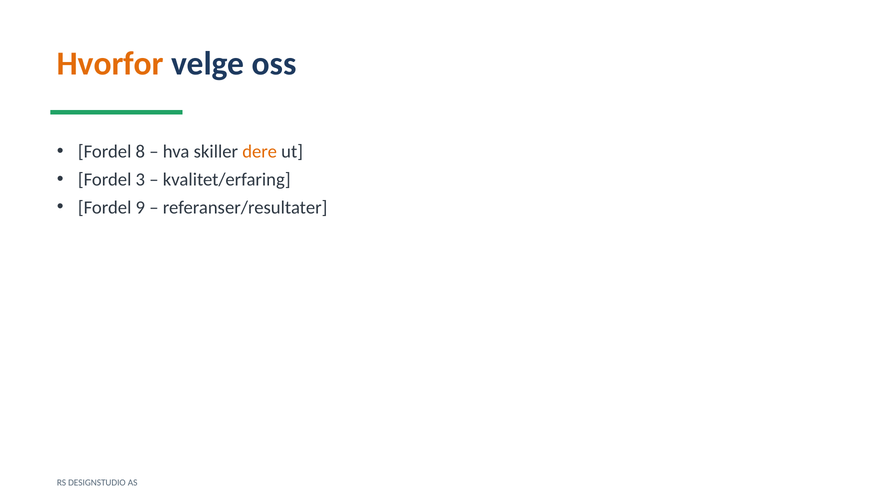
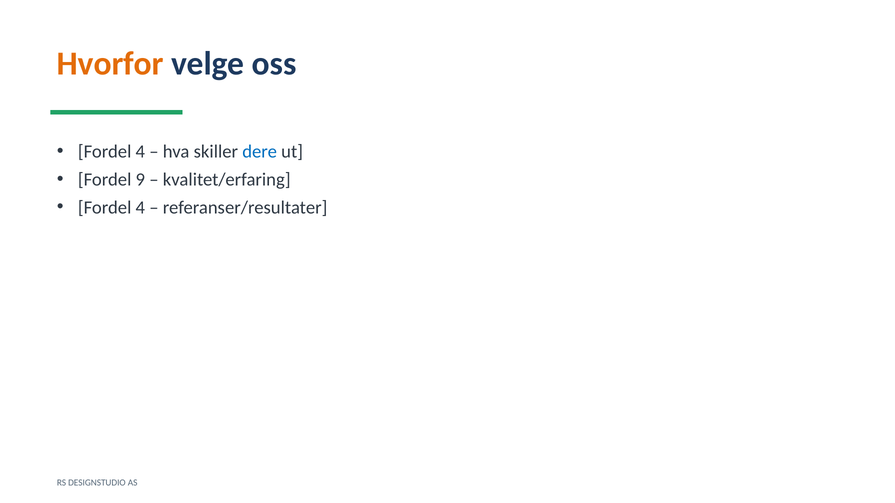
8: 8 -> 4 (140, 152)
dere colour: orange -> blue (260, 152)
3: 3 -> 9 (140, 180)
9: 9 -> 4 (140, 208)
